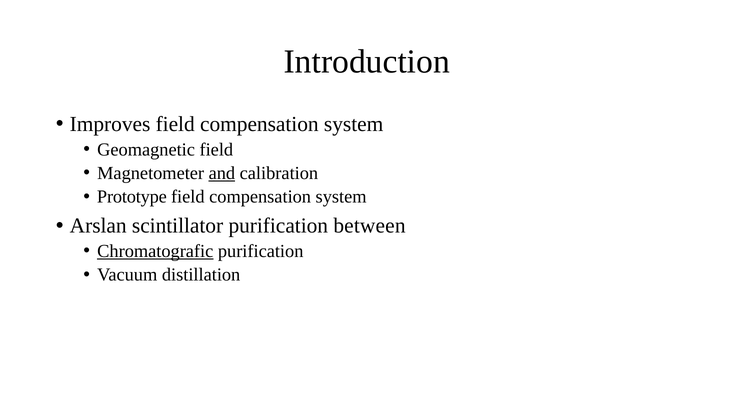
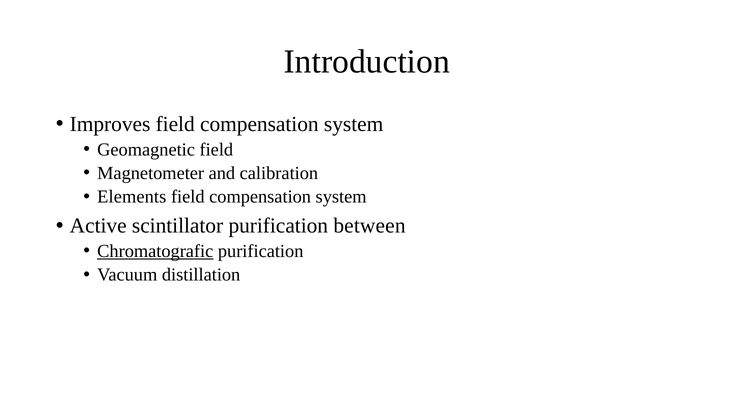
and underline: present -> none (222, 173)
Prototype: Prototype -> Elements (132, 197)
Arslan: Arslan -> Active (98, 226)
